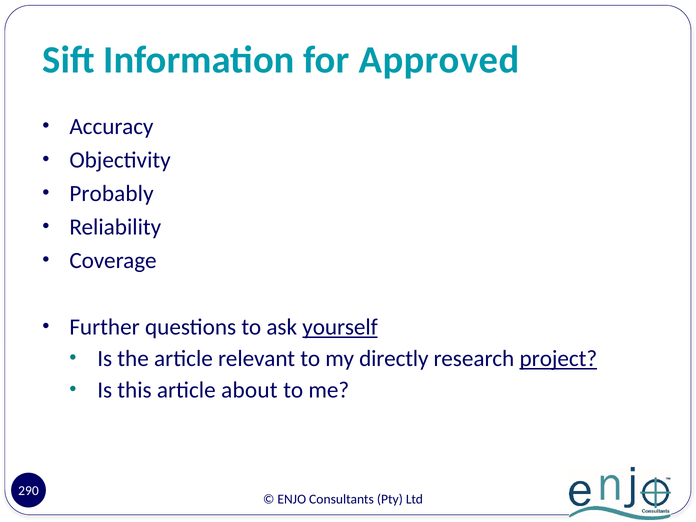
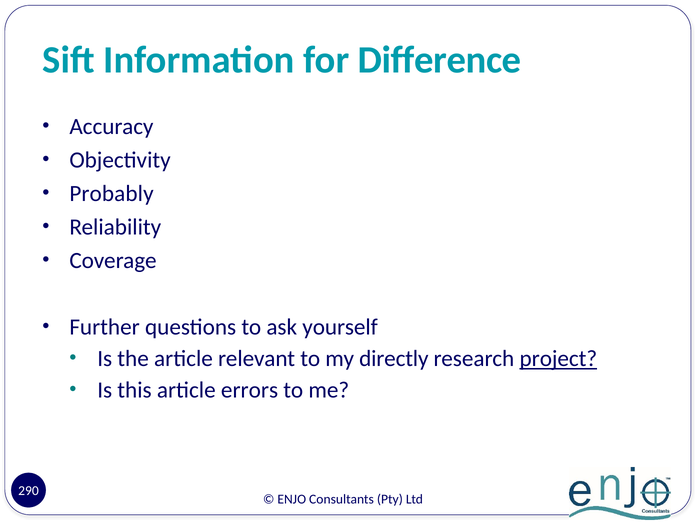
Approved: Approved -> Difference (439, 60)
yourself underline: present -> none (340, 327)
about: about -> errors (250, 390)
